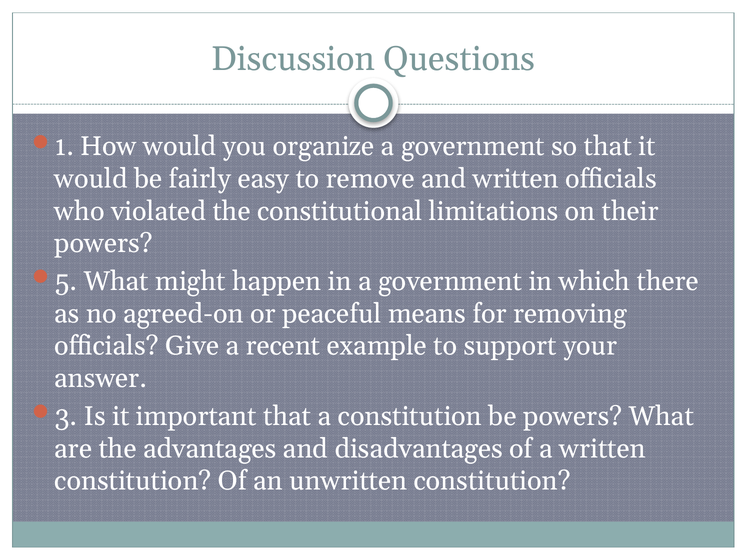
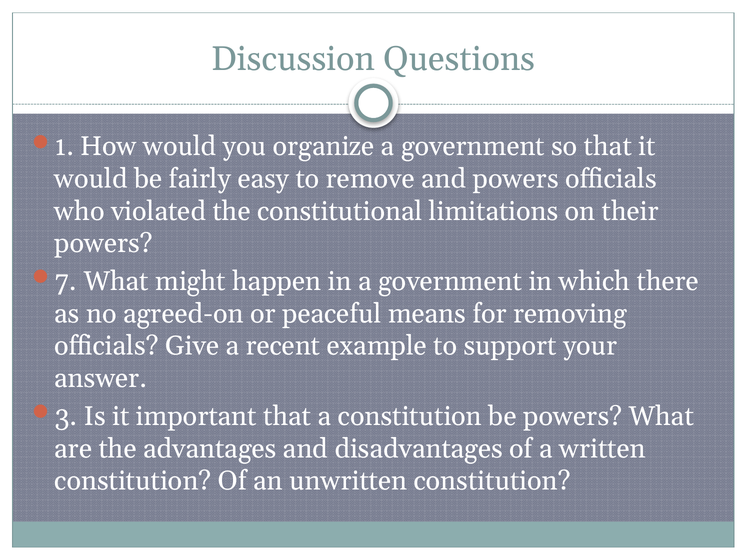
and written: written -> powers (516, 179)
5: 5 -> 7 (66, 282)
